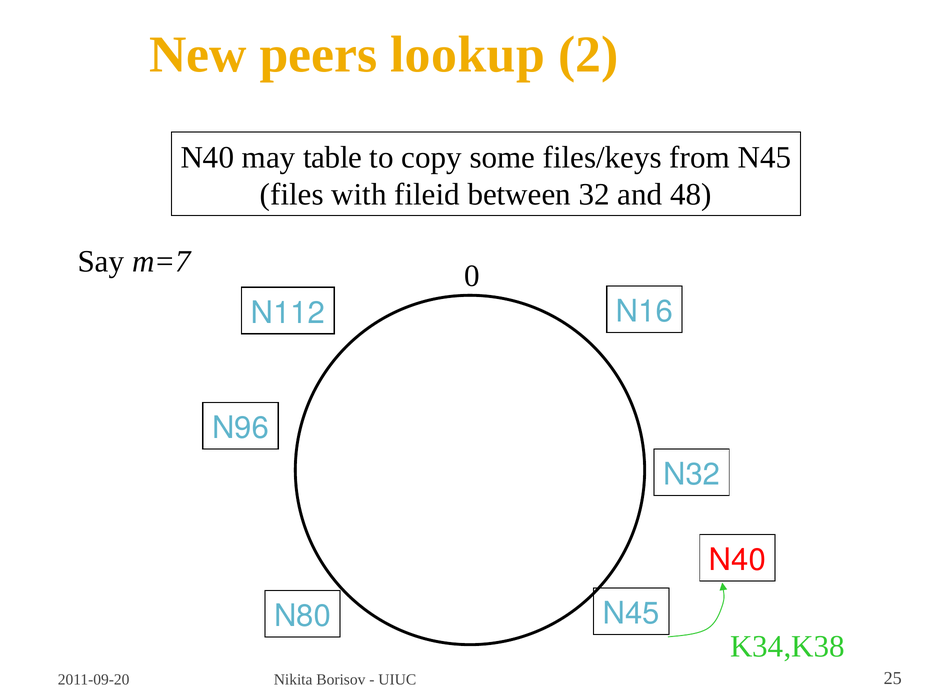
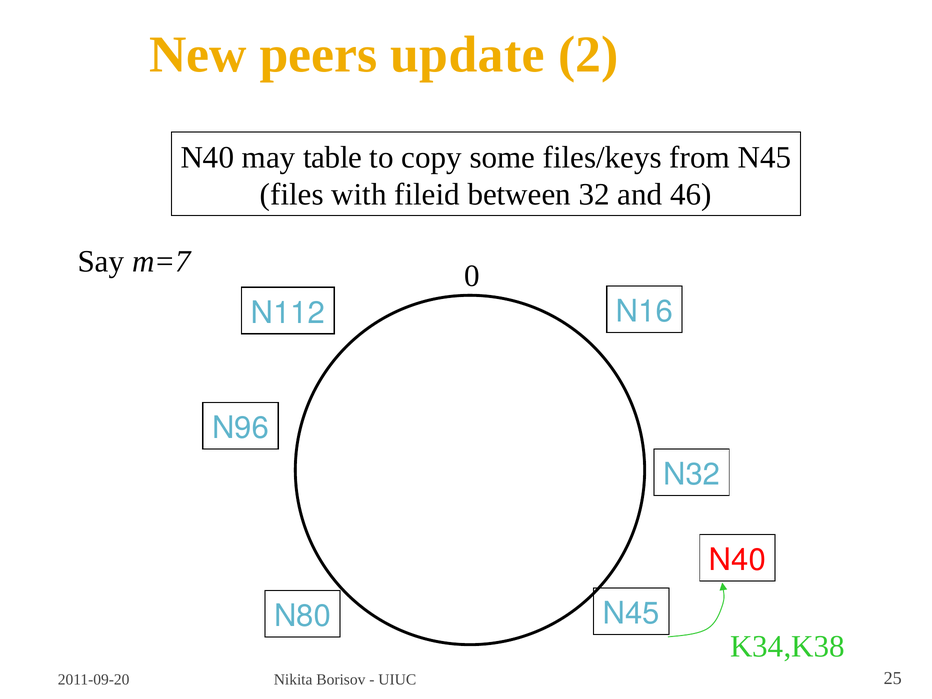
lookup: lookup -> update (467, 55)
48: 48 -> 46 (691, 195)
